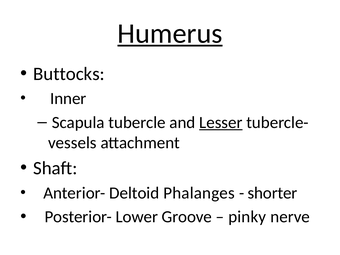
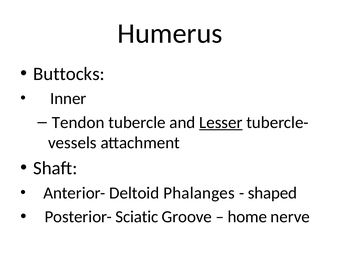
Humerus underline: present -> none (170, 33)
Scapula: Scapula -> Tendon (78, 122)
shorter: shorter -> shaped (272, 193)
Lower: Lower -> Sciatic (137, 217)
pinky: pinky -> home (247, 217)
